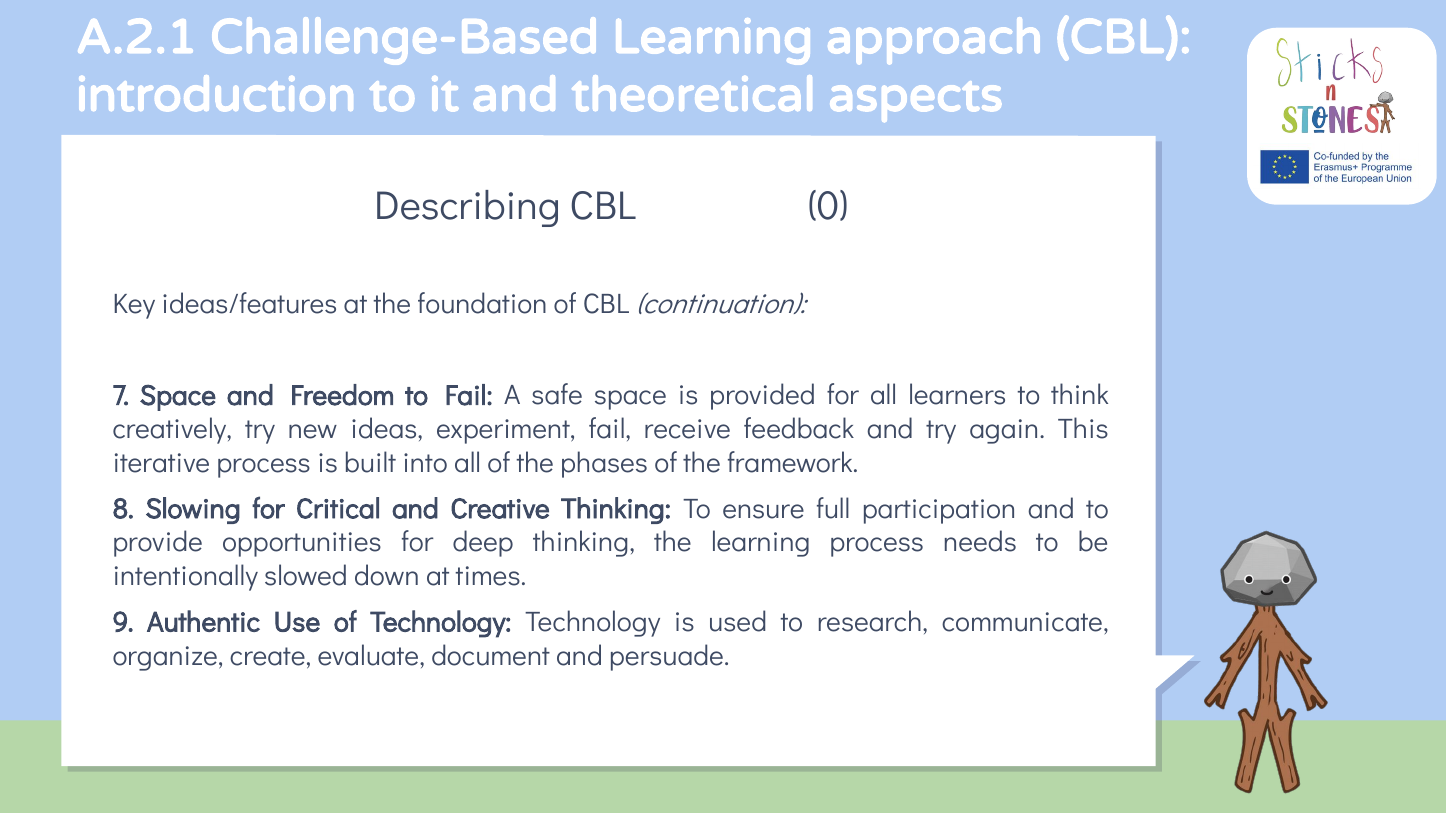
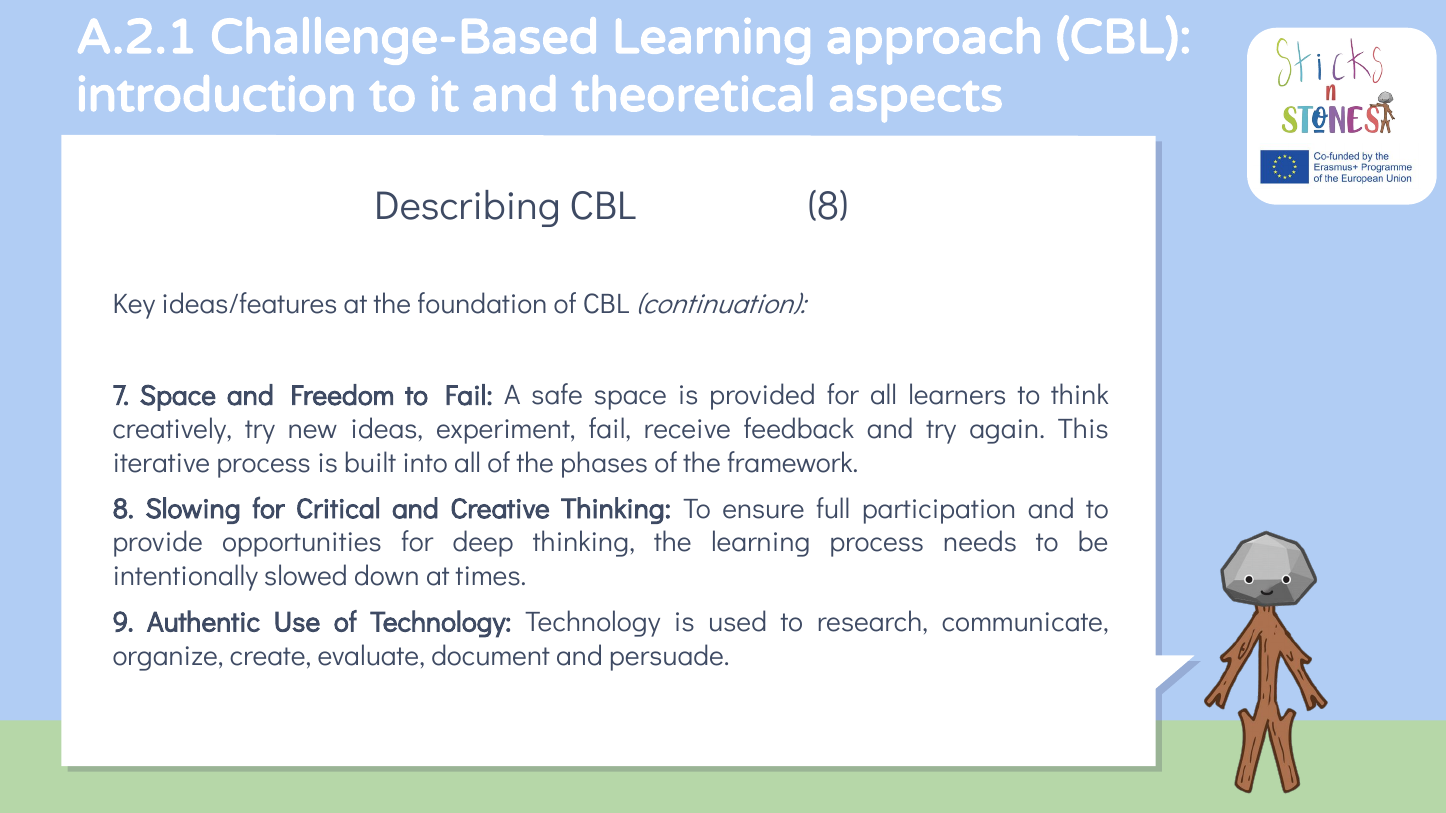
CBL 0: 0 -> 8 (828, 206)
